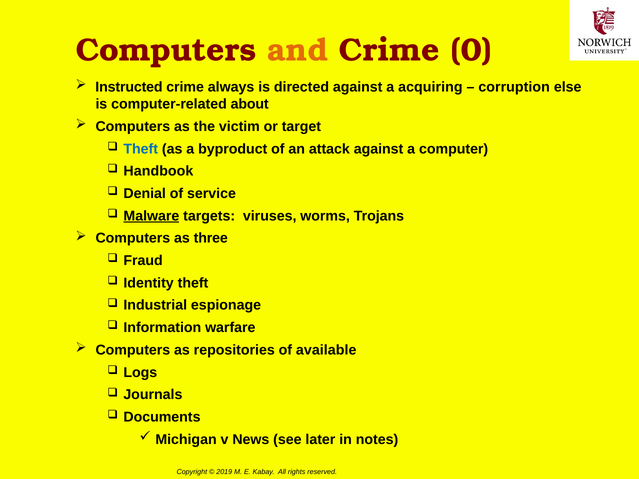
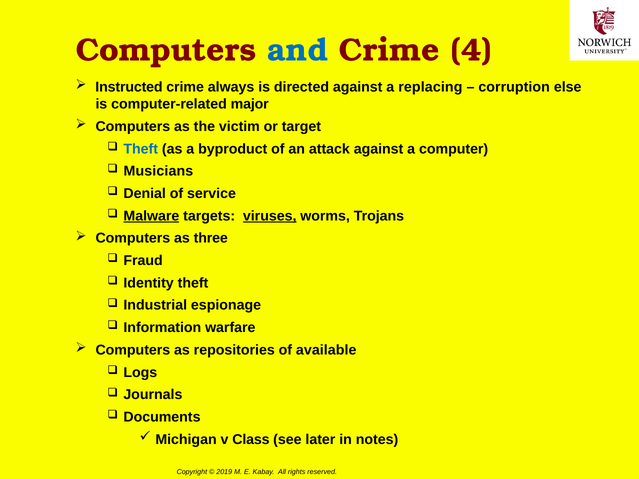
and colour: orange -> blue (298, 50)
Crime 0: 0 -> 4 (471, 50)
acquiring: acquiring -> replacing (430, 87)
about: about -> major (250, 104)
Handbook: Handbook -> Musicians (158, 171)
viruses underline: none -> present (270, 216)
News: News -> Class (251, 440)
